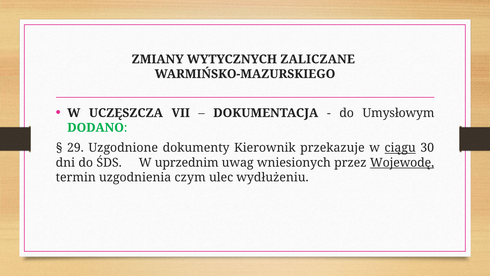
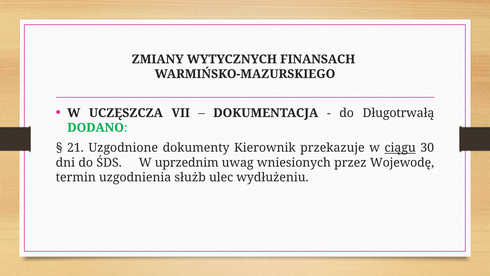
ZALICZANE: ZALICZANE -> FINANSACH (318, 59)
Umysłowym: Umysłowym -> Długotrwałą (398, 113)
29: 29 -> 21 (75, 148)
Wojewodę underline: present -> none (402, 162)
czym: czym -> służb (190, 177)
